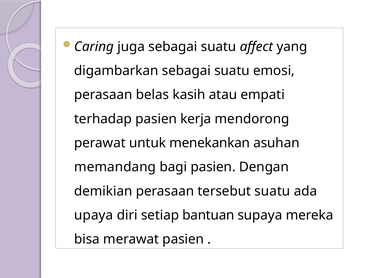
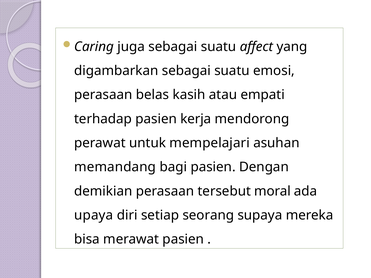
menekankan: menekankan -> mempelajari (210, 143)
tersebut suatu: suatu -> moral (272, 191)
bantuan: bantuan -> seorang (208, 215)
